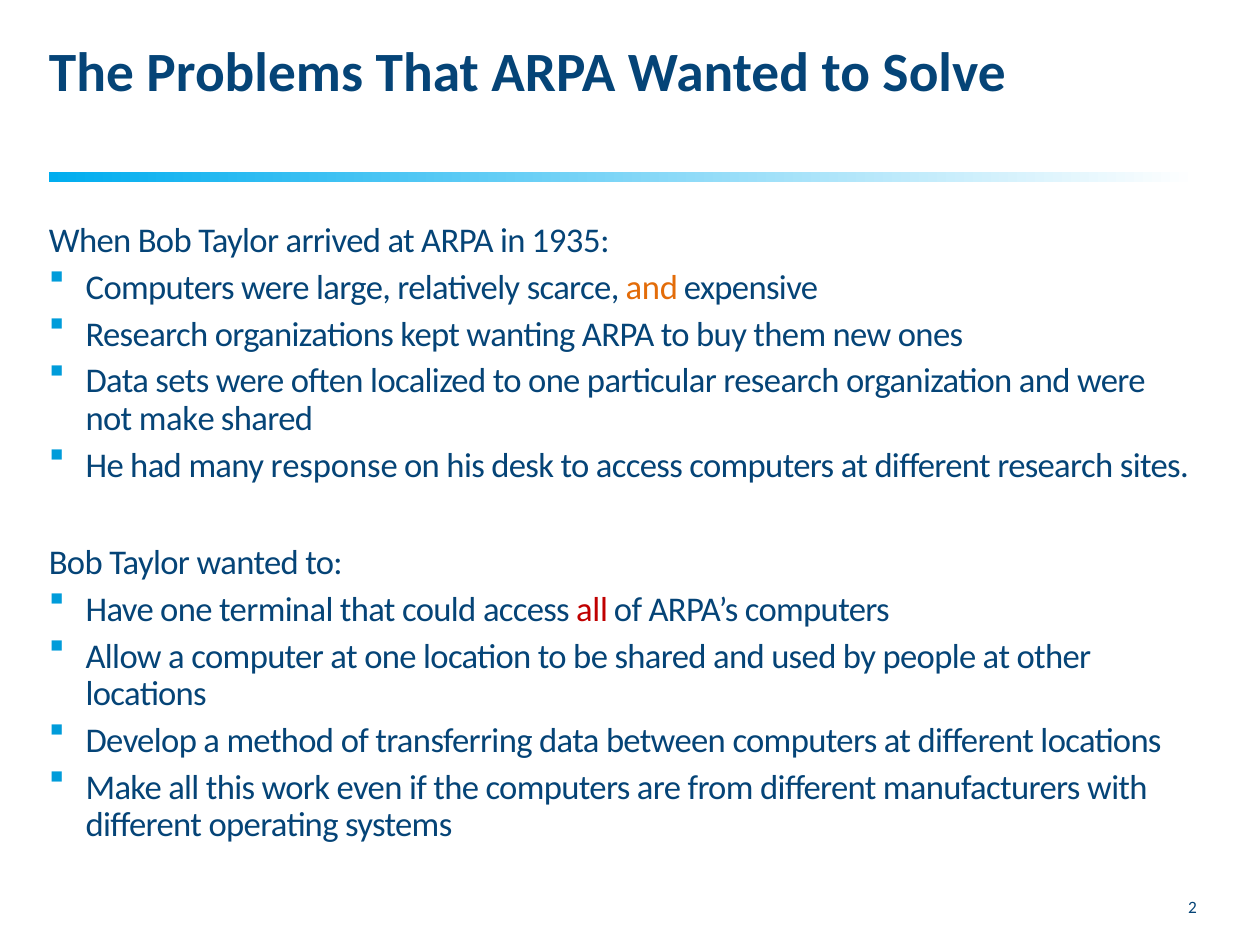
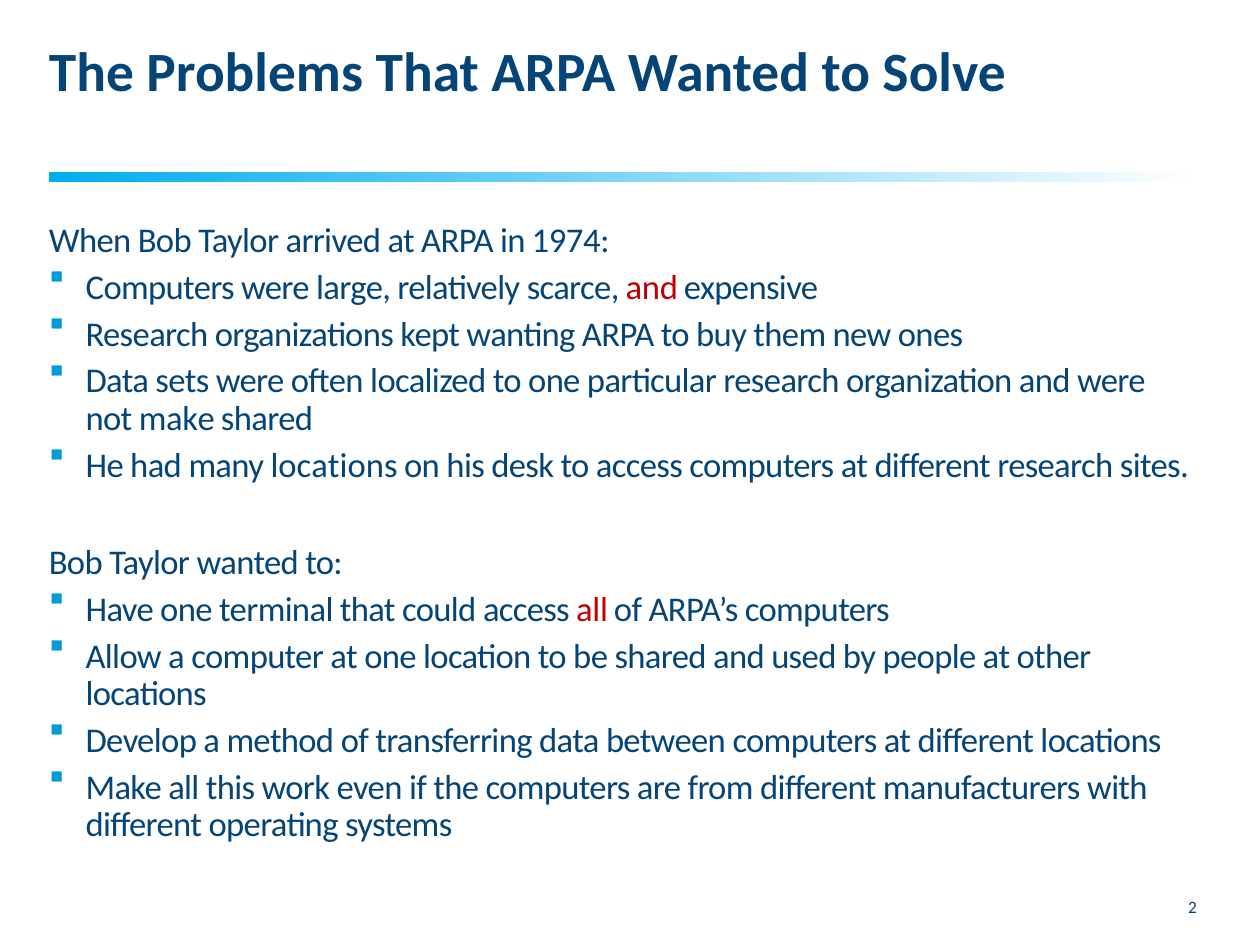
1935: 1935 -> 1974 (571, 241)
and colour: orange -> red (652, 288)
many response: response -> locations (334, 465)
